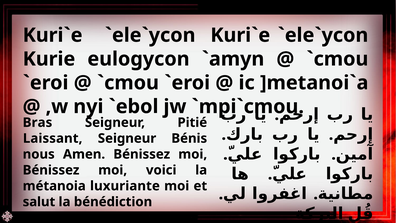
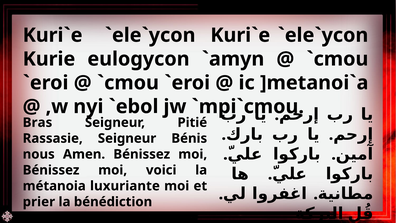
Laissant: Laissant -> Rassasie (53, 138)
salut: salut -> prier (39, 202)
